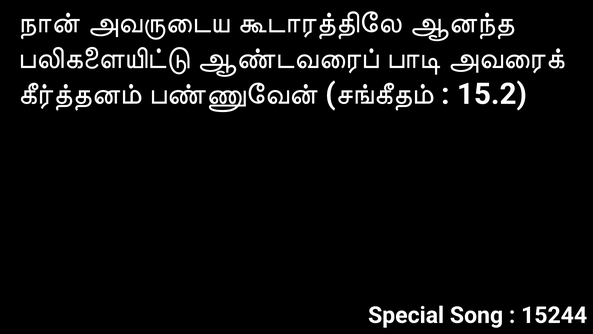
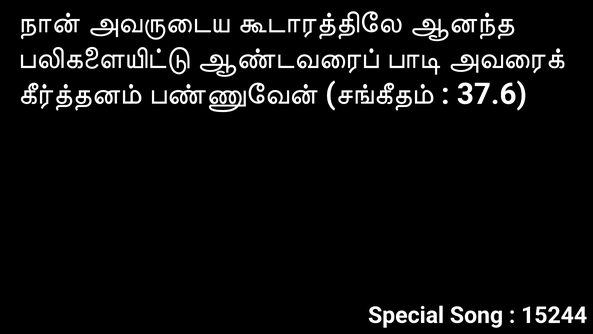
15.2: 15.2 -> 37.6 (492, 94)
